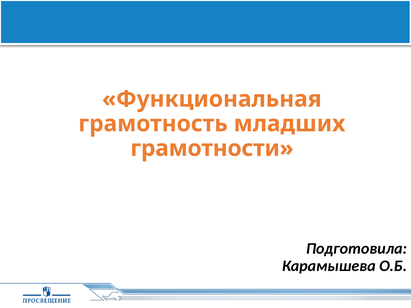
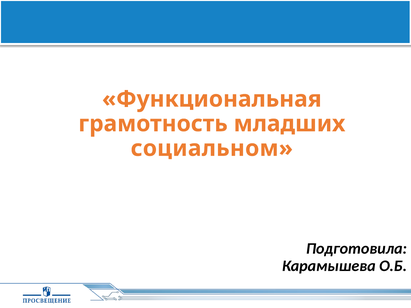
грамотности: грамотности -> социальном (212, 148)
